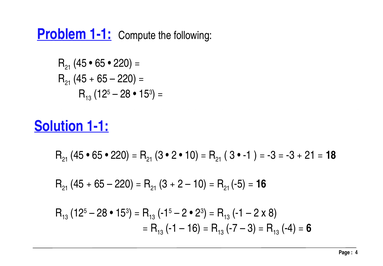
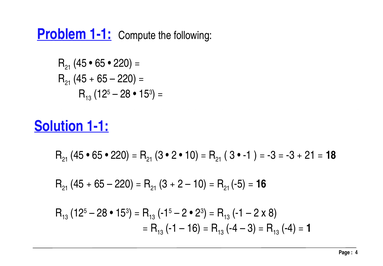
-7: -7 -> -4 (232, 228)
6: 6 -> 1 (309, 228)
